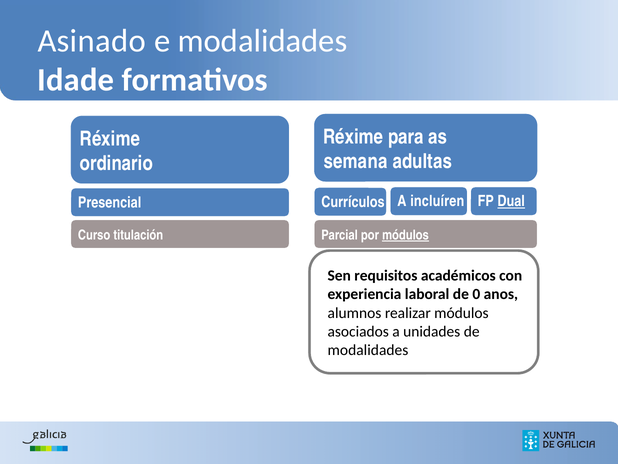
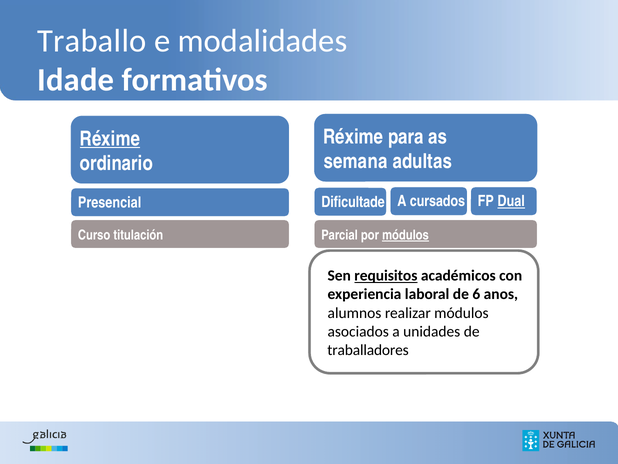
Asinado: Asinado -> Traballo (92, 41)
Réxime underline: none -> present (110, 139)
incluíren: incluíren -> cursados (437, 201)
Currículos: Currículos -> Dificultade (353, 202)
requisitos underline: none -> present (386, 276)
0: 0 -> 6 (476, 294)
modalidades: modalidades -> traballadores (368, 350)
